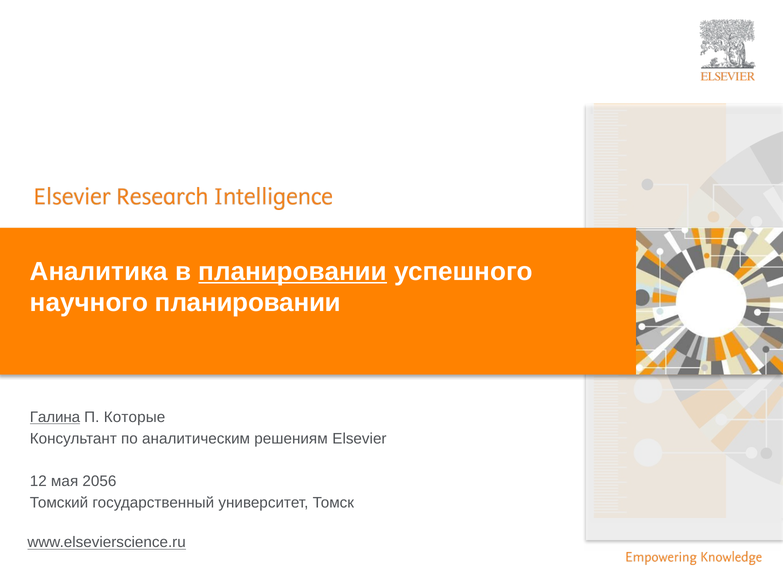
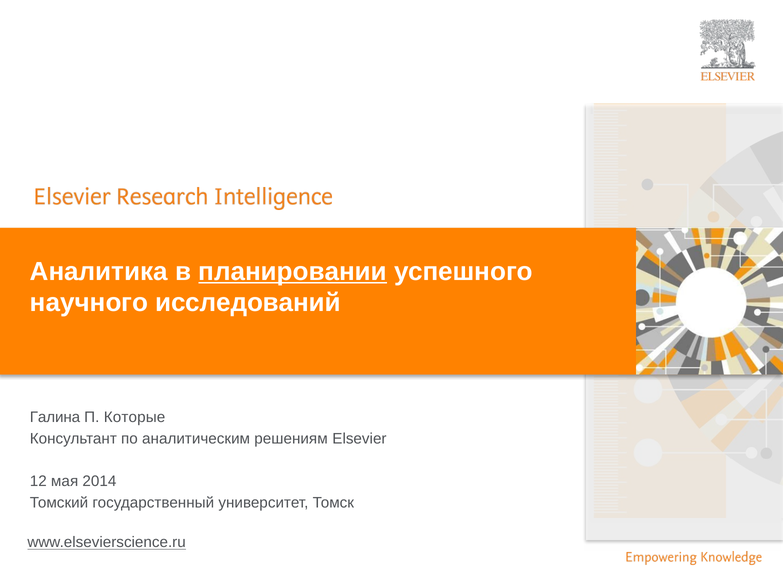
научного планировании: планировании -> исследований (248, 303)
Галина underline: present -> none (55, 417)
2056: 2056 -> 2014 (99, 481)
